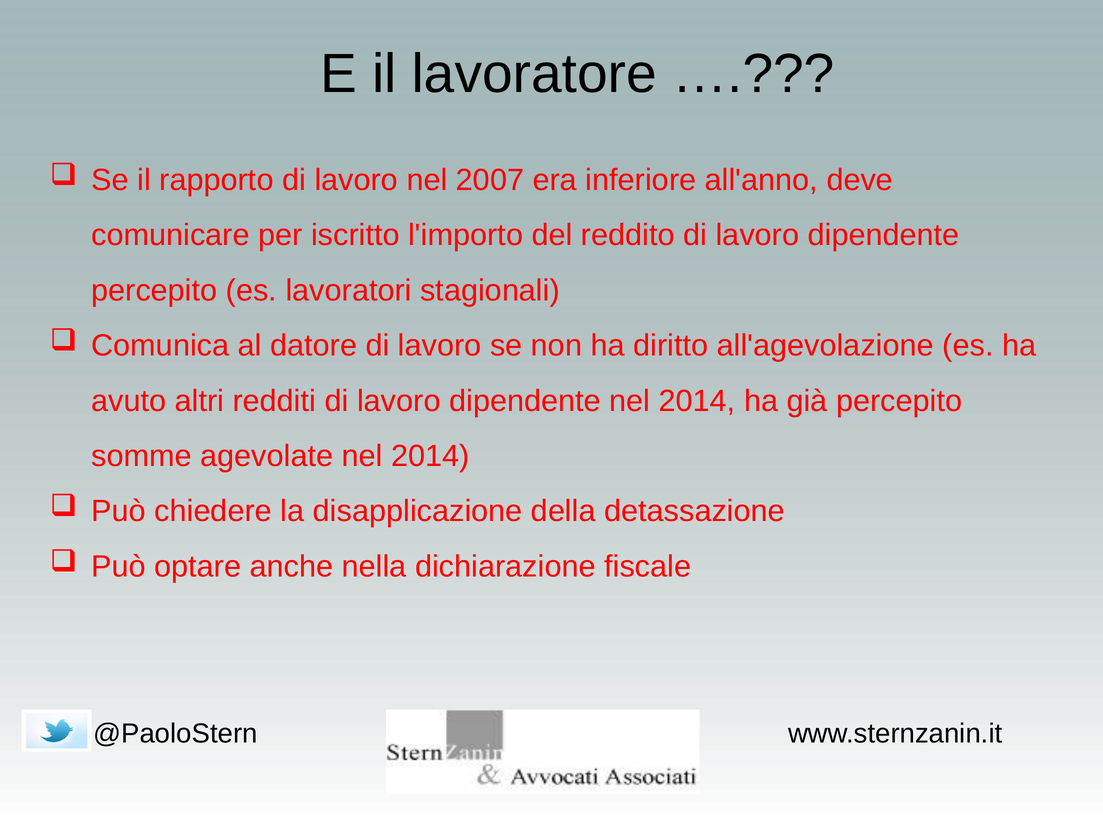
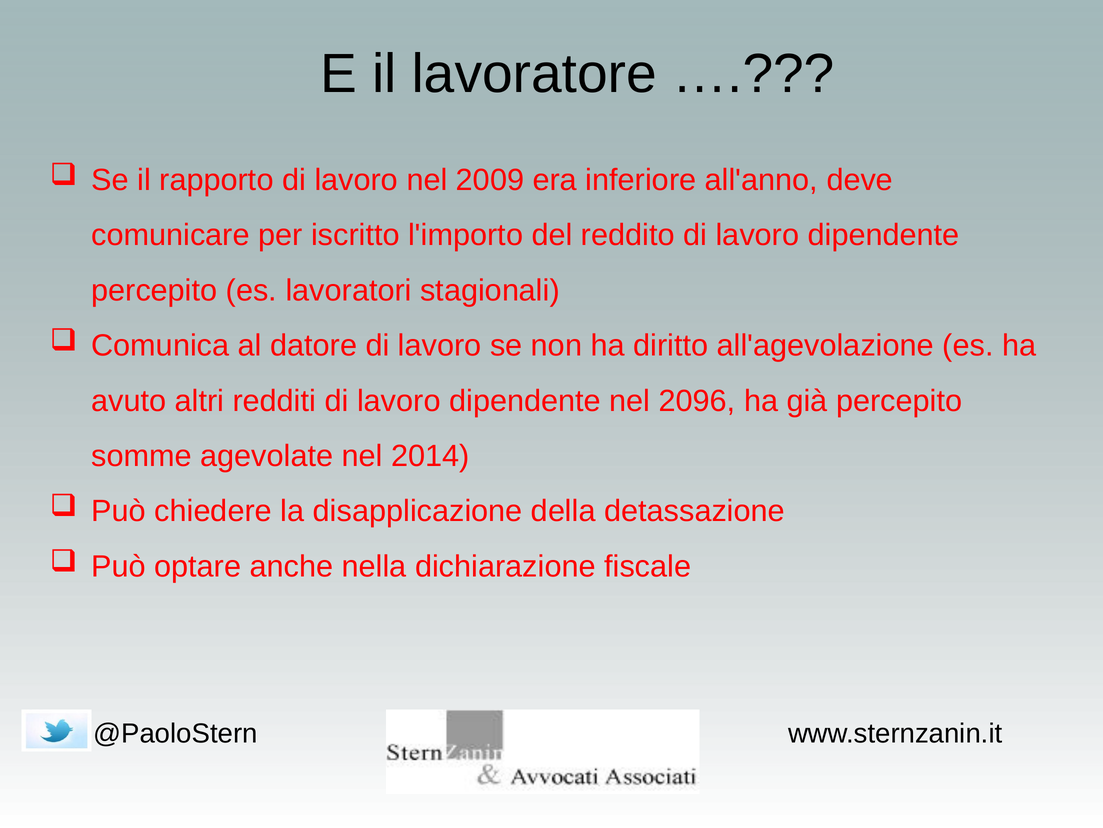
2007: 2007 -> 2009 (490, 180)
dipendente nel 2014: 2014 -> 2096 (697, 401)
